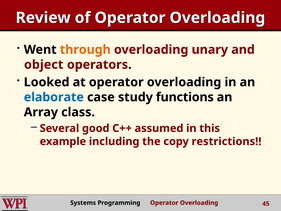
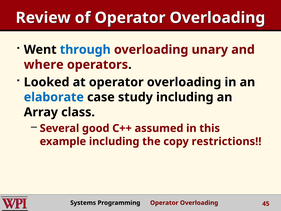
through colour: orange -> blue (85, 50)
object: object -> where (44, 65)
study functions: functions -> including (185, 97)
